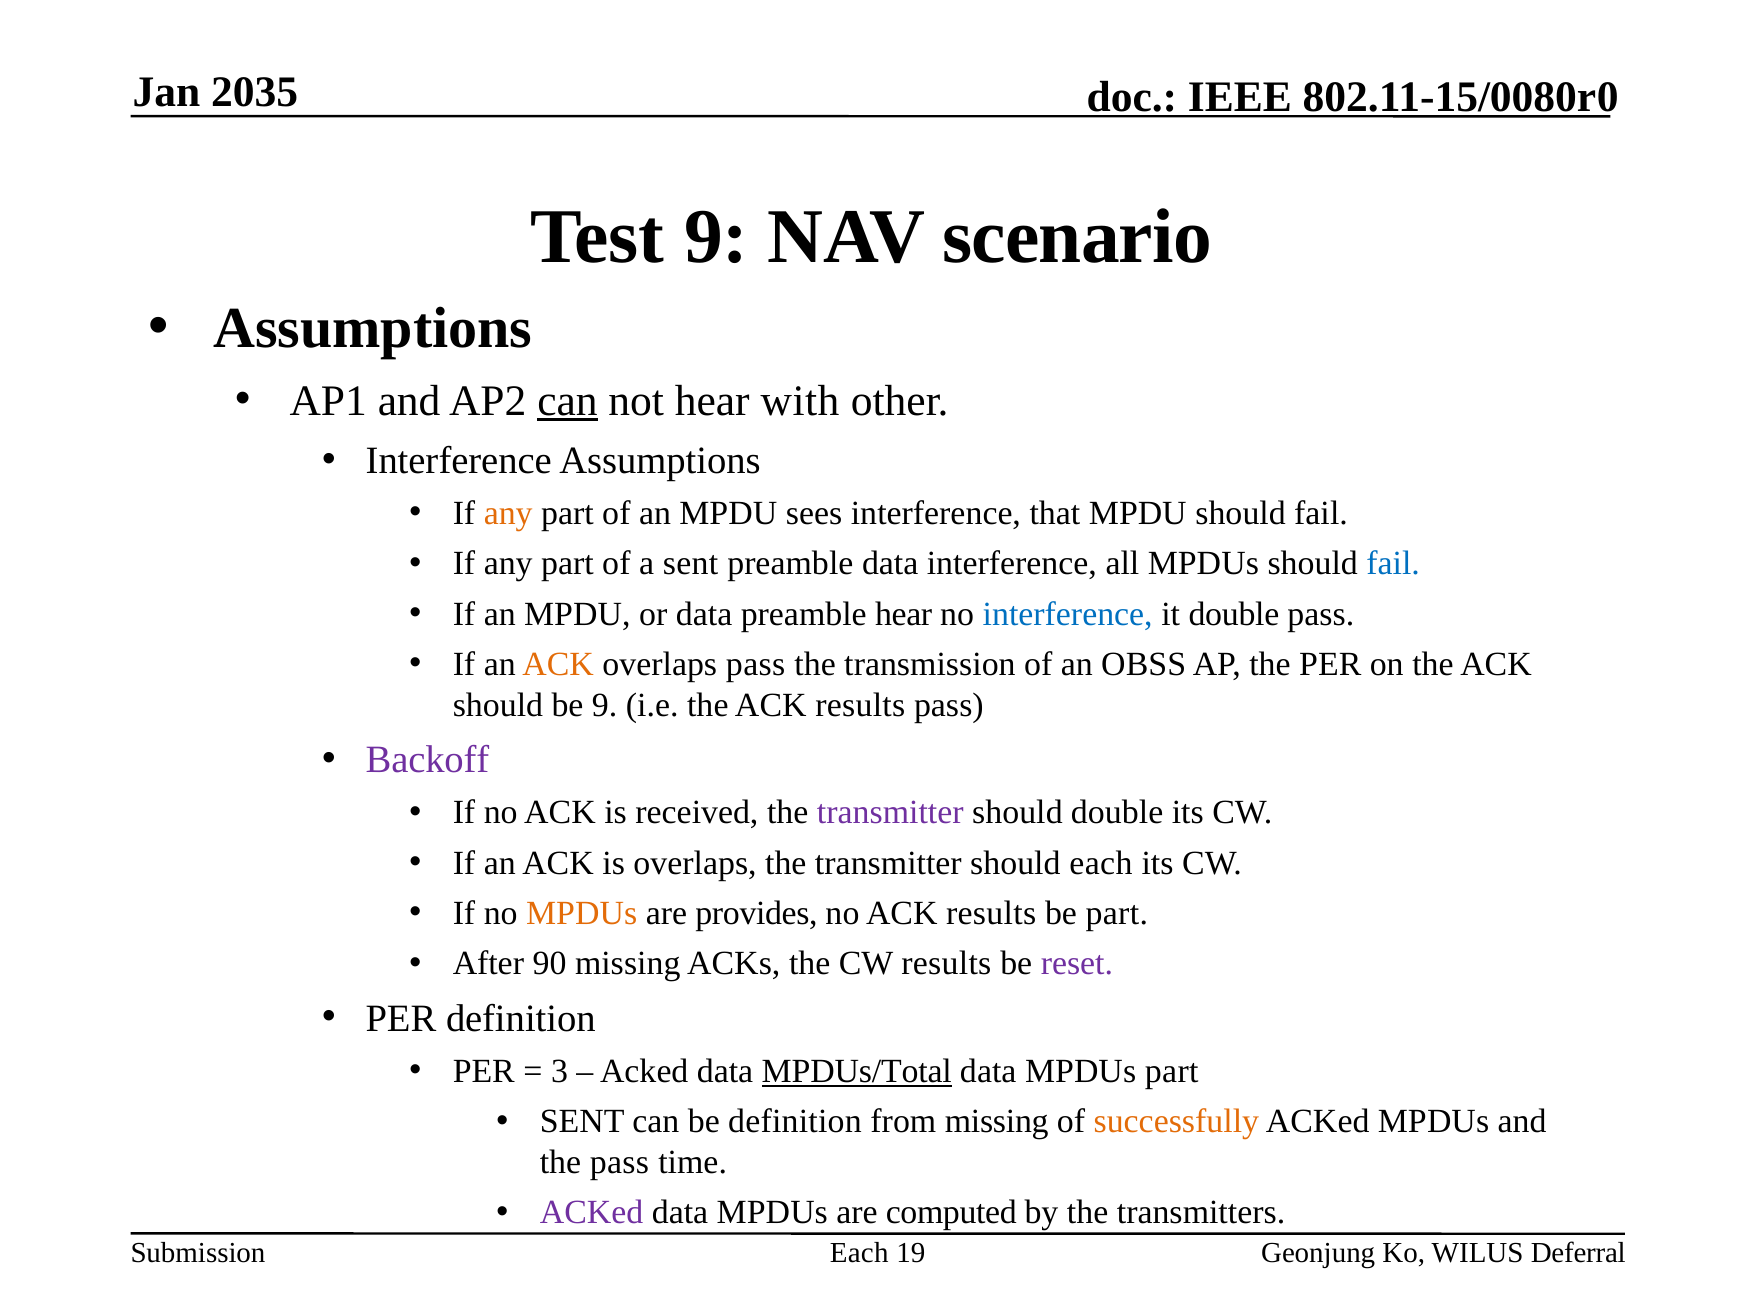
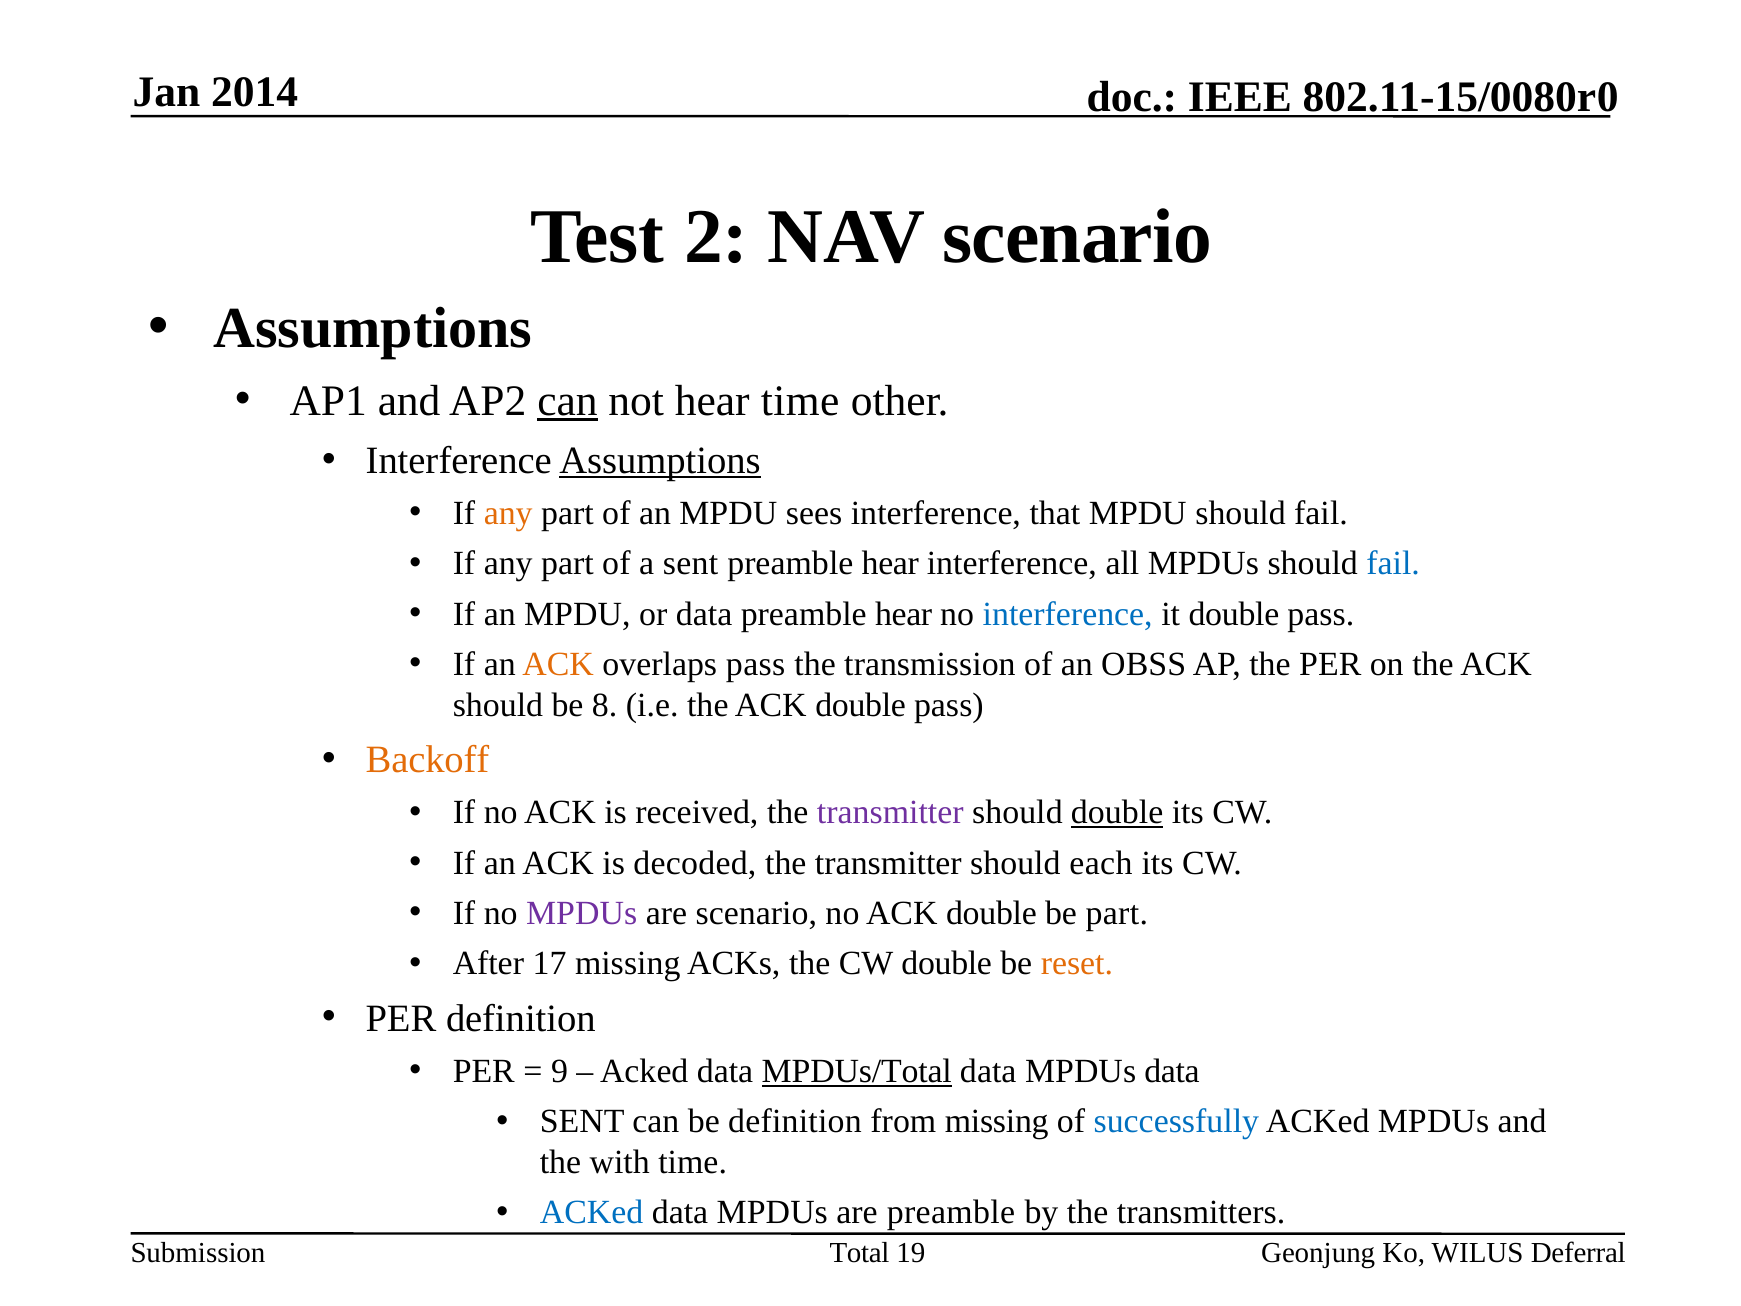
2035: 2035 -> 2014 (255, 92)
Test 9: 9 -> 2 (716, 237)
hear with: with -> time (800, 401)
Assumptions underline: none -> present (660, 461)
data: data -> hear (890, 564)
be 9: 9 -> 8 (605, 705)
the ACK results: results -> double (861, 705)
Backoff colour: purple -> orange (427, 760)
double underline: none -> present (1117, 813)
is overlaps: overlaps -> decoded (695, 863)
MPDUs colour: orange -> purple (582, 913)
are provides: provides -> scenario (756, 913)
no ACK results: results -> double (991, 913)
90: 90 -> 17 (550, 964)
CW results: results -> double (947, 964)
reset colour: purple -> orange (1077, 964)
3: 3 -> 9 (559, 1071)
MPDUs part: part -> data (1172, 1071)
successfully colour: orange -> blue (1176, 1121)
the pass: pass -> with (620, 1162)
ACKed colour: purple -> blue (592, 1212)
are computed: computed -> preamble (951, 1212)
Each: Each -> Total (860, 1252)
